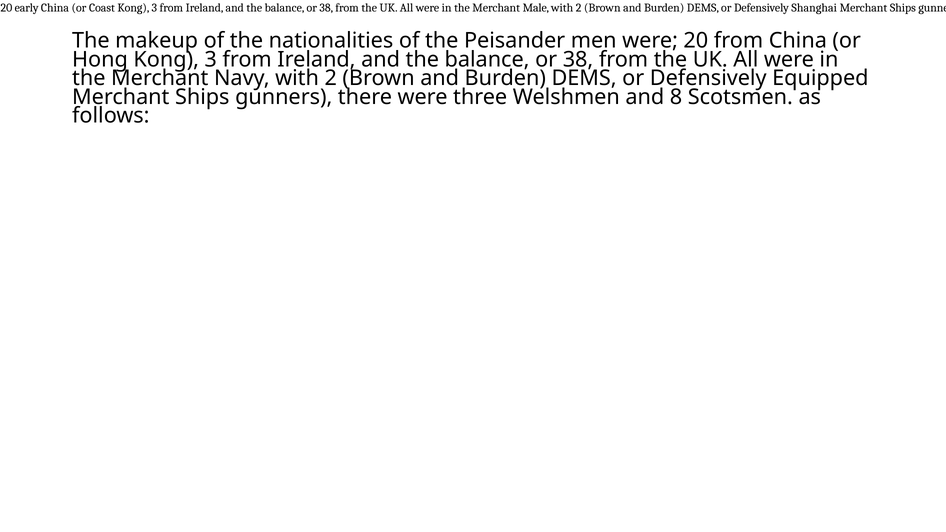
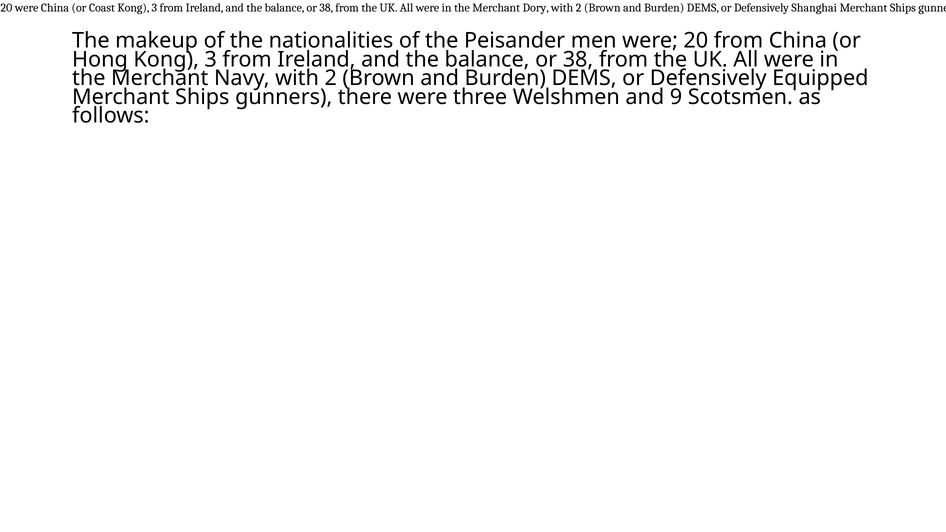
20 early: early -> were (27, 8)
Male: Male -> Dory (536, 8)
8: 8 -> 9 (676, 97)
